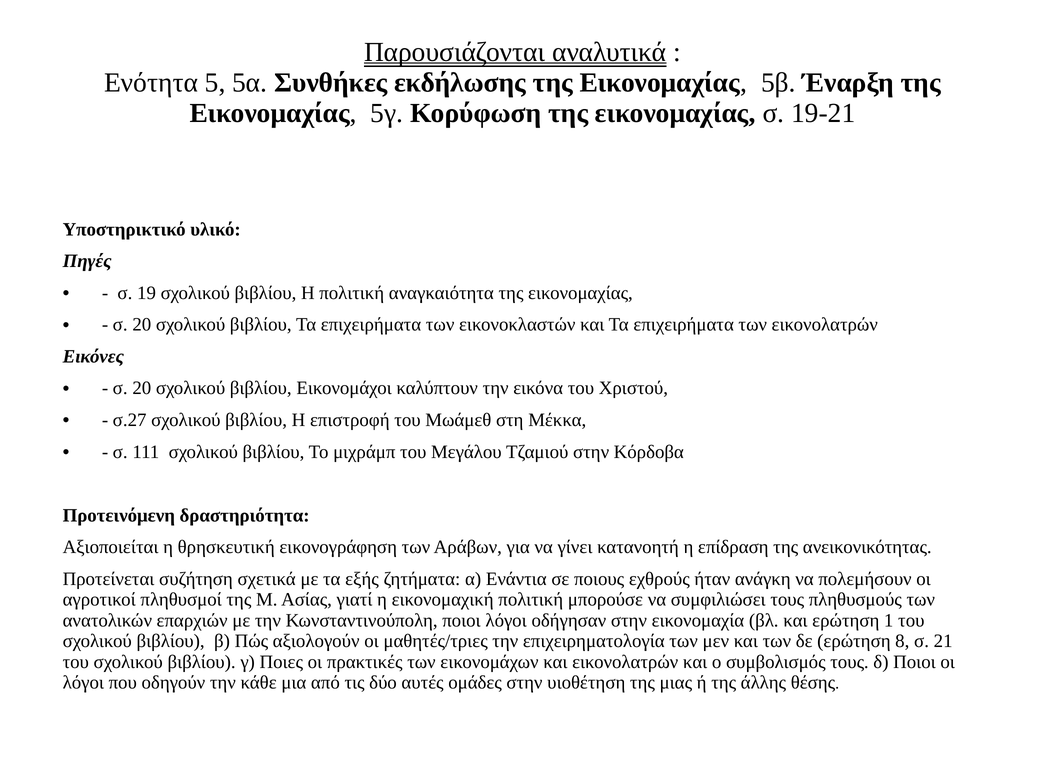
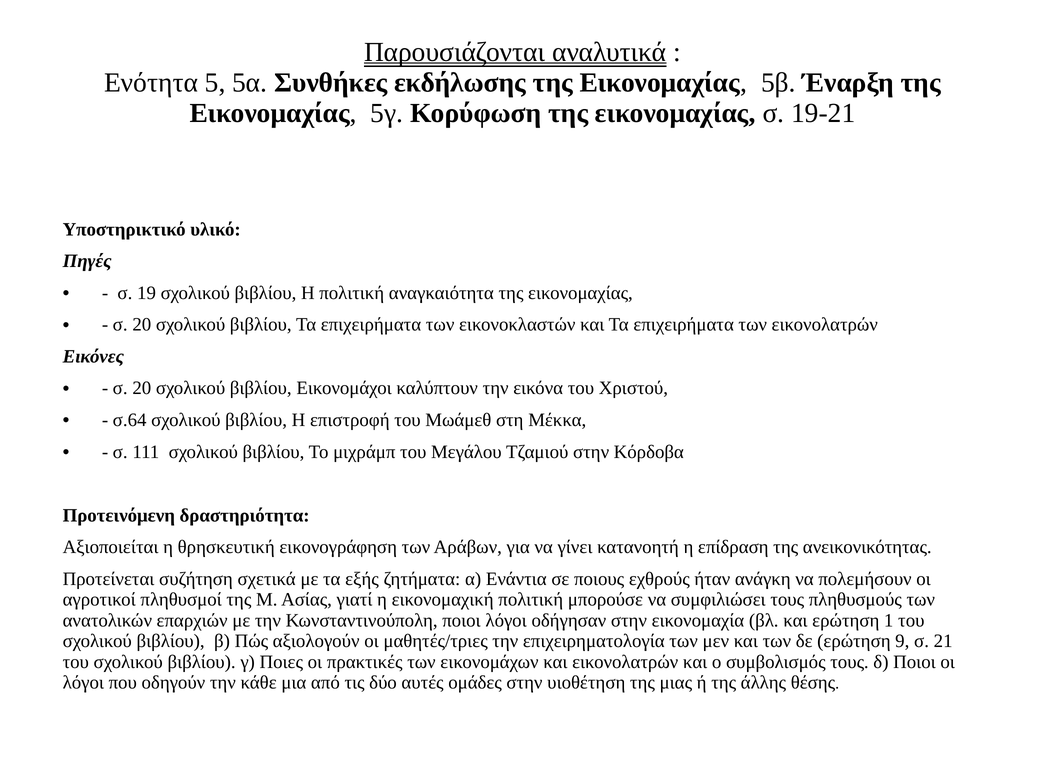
σ.27: σ.27 -> σ.64 (130, 420)
8: 8 -> 9 (902, 641)
